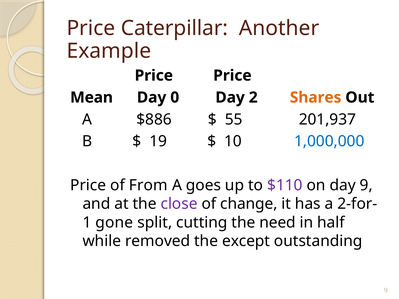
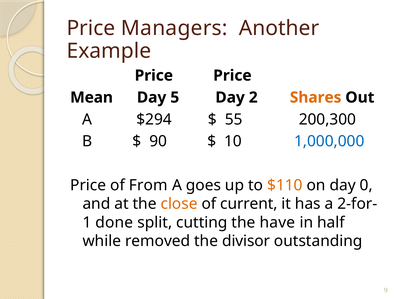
Caterpillar: Caterpillar -> Managers (174, 28)
0: 0 -> 5 (175, 98)
$886: $886 -> $294 (154, 119)
201,937: 201,937 -> 200,300 (327, 119)
19: 19 -> 90 (158, 141)
$110 colour: purple -> orange (285, 185)
day 9: 9 -> 0 (366, 185)
close colour: purple -> orange (179, 204)
change: change -> current (249, 204)
gone: gone -> done (114, 223)
need: need -> have (277, 223)
except: except -> divisor (246, 241)
